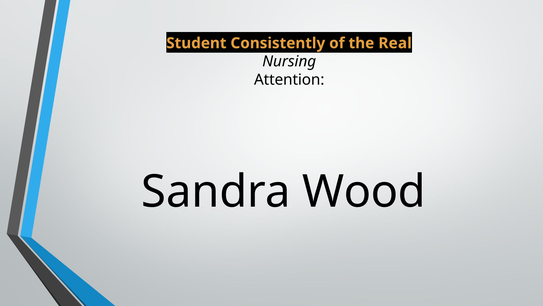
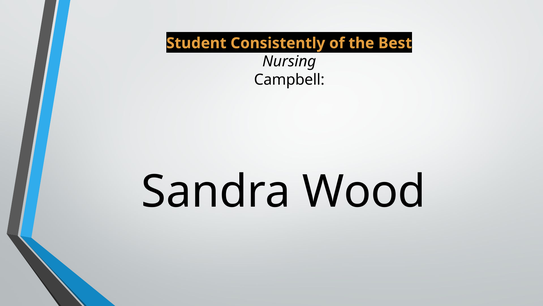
Real: Real -> Best (395, 43)
Attention: Attention -> Campbell (289, 80)
